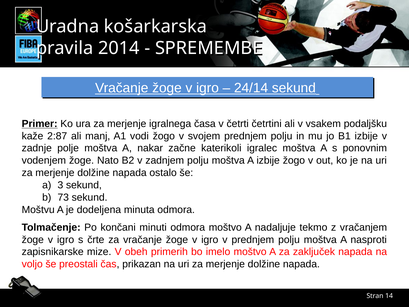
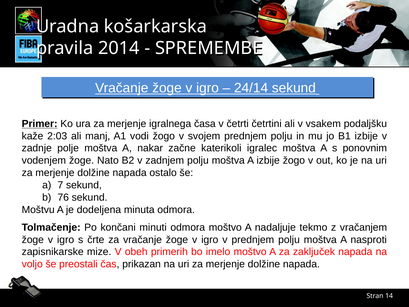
2:87: 2:87 -> 2:03 (57, 136)
3: 3 -> 7 (60, 185)
73: 73 -> 76 (63, 197)
